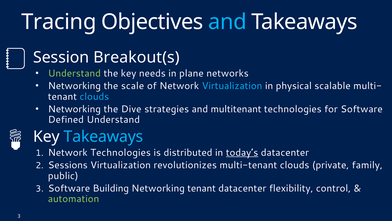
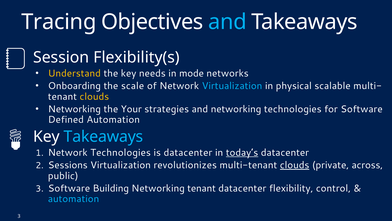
Breakout(s: Breakout(s -> Flexibility(s (136, 57)
Understand colour: light green -> yellow (74, 73)
plane: plane -> mode (192, 73)
Networking: Networking -> Onboarding (74, 86)
clouds colour: light blue -> yellow (94, 96)
Dive: Dive -> Your (131, 109)
and multitenant: multitenant -> networking (236, 109)
Defined Understand: Understand -> Automation (113, 119)
is distributed: distributed -> datacenter (188, 152)
clouds underline: none -> present (295, 165)
family: family -> across (367, 165)
automation colour: light green -> light blue (74, 199)
